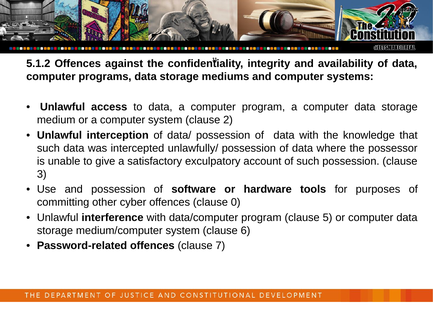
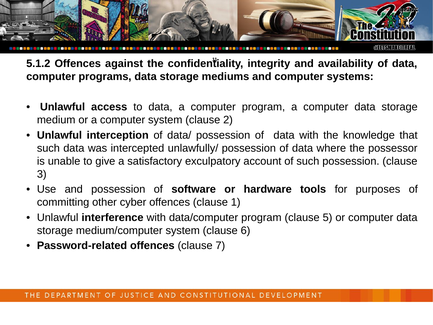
0: 0 -> 1 (236, 202)
